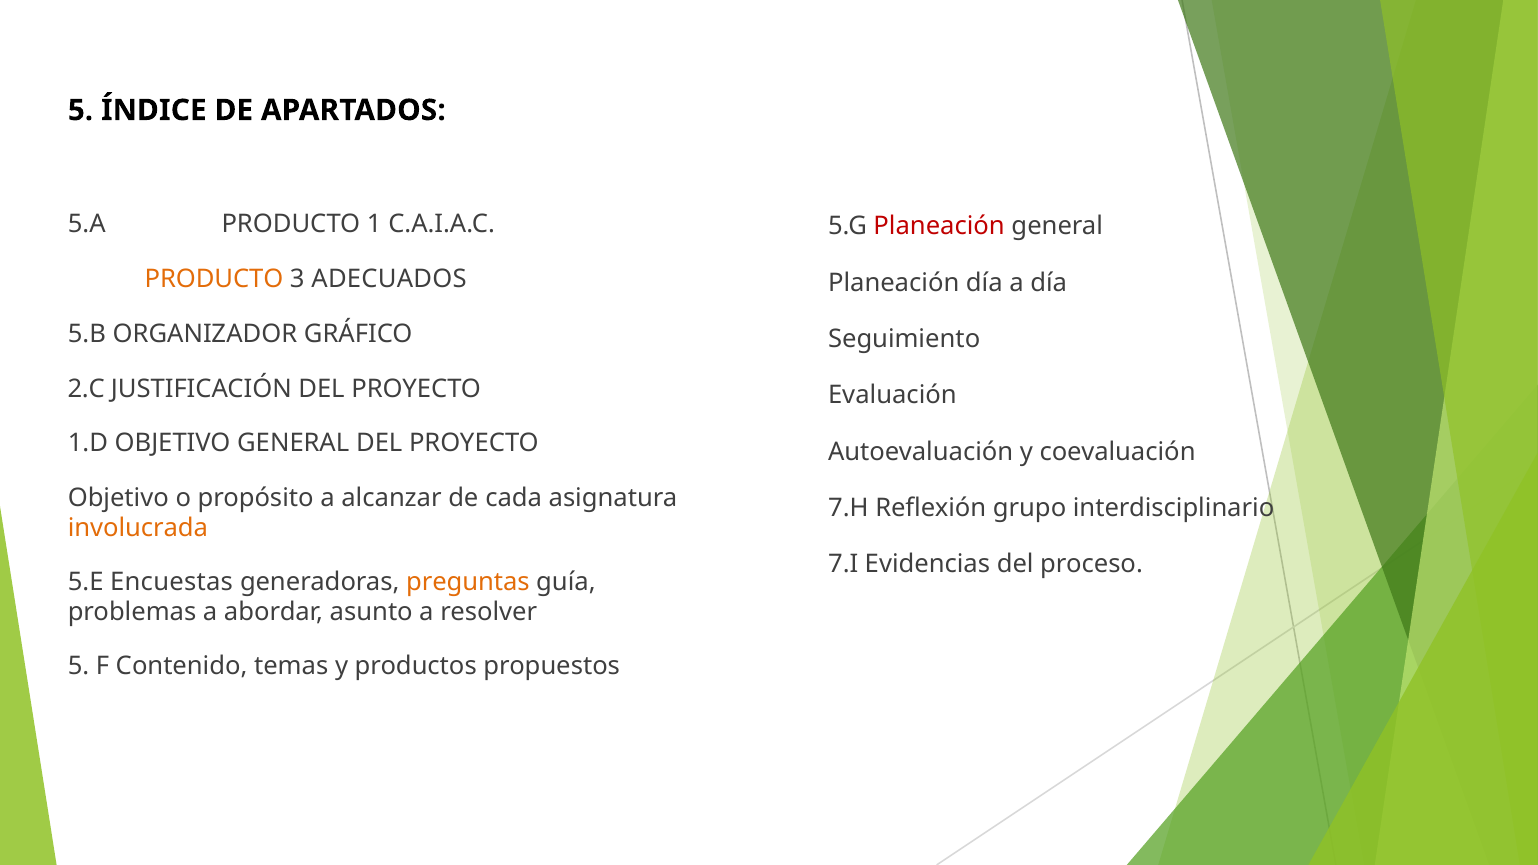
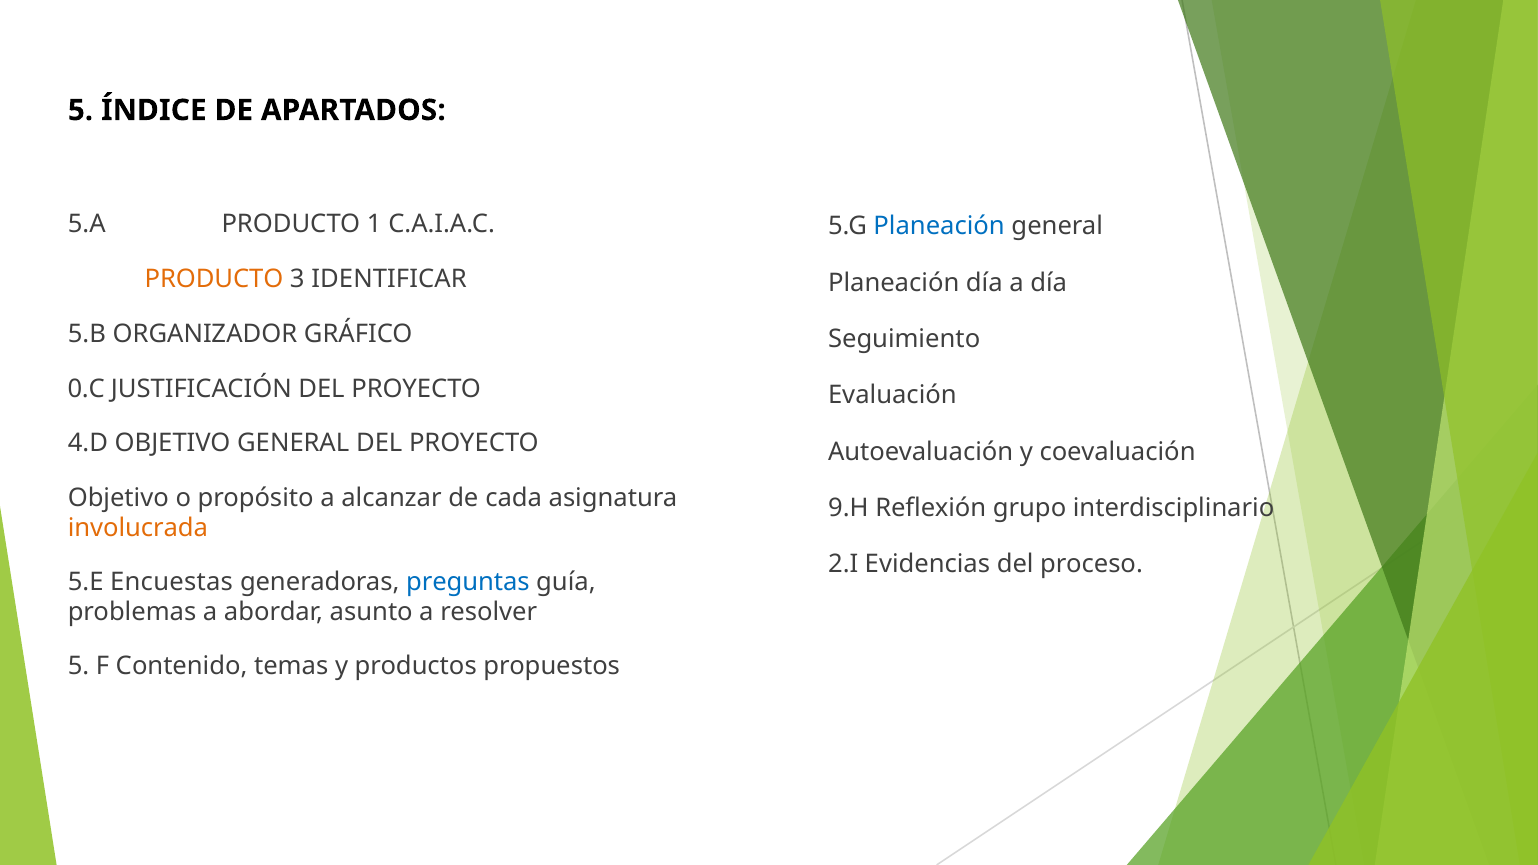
Planeación colour: red -> blue (939, 226)
ADECUADOS: ADECUADOS -> IDENTIFICAR (389, 279)
2.C: 2.C -> 0.C (86, 389)
1.D: 1.D -> 4.D (88, 444)
7.H: 7.H -> 9.H (848, 508)
7.I: 7.I -> 2.I (843, 565)
preguntas colour: orange -> blue (468, 583)
